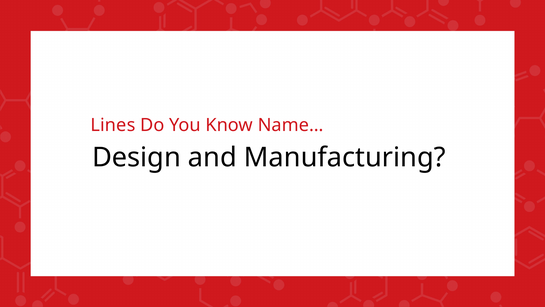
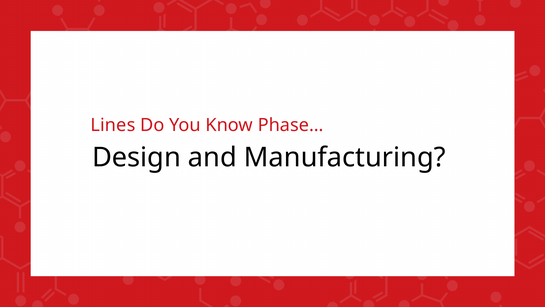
Name…: Name… -> Phase… (291, 125)
